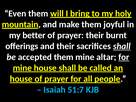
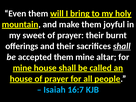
better: better -> sweet (34, 35)
for underline: present -> none (124, 57)
51:7: 51:7 -> 16:7 (76, 90)
